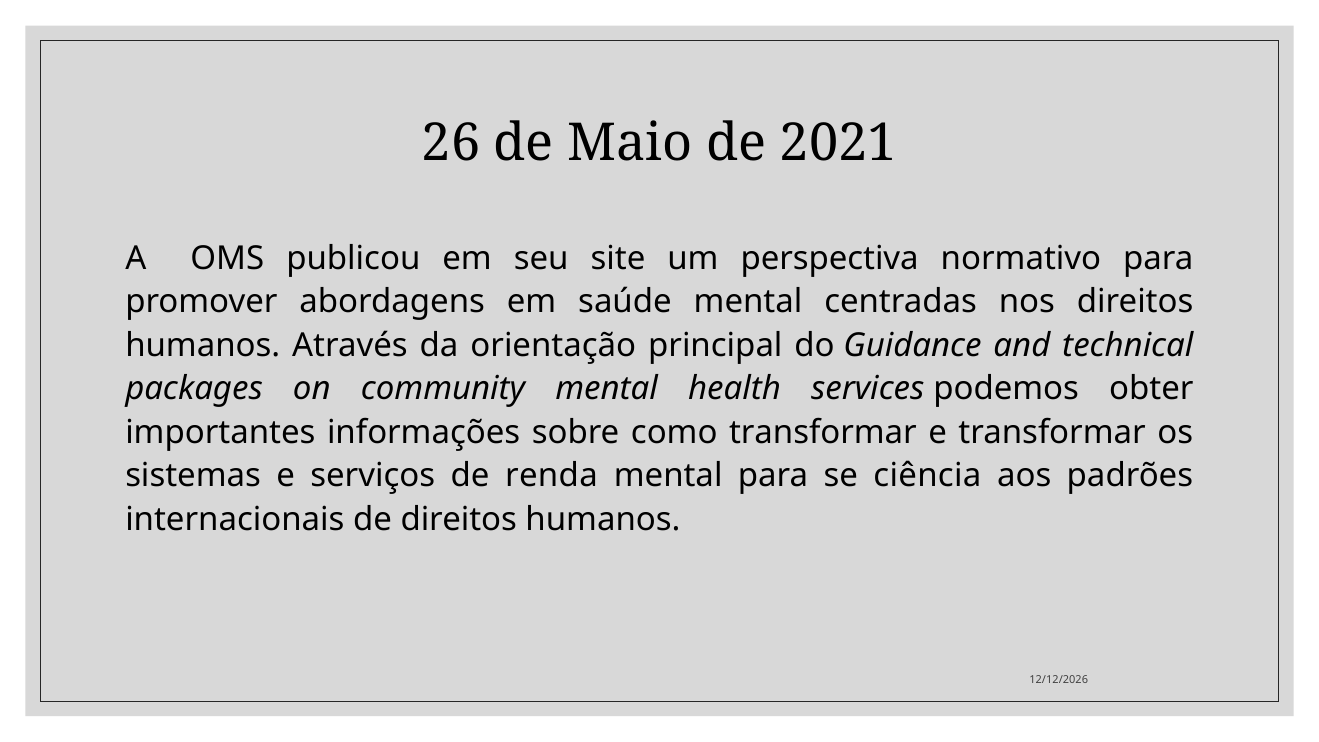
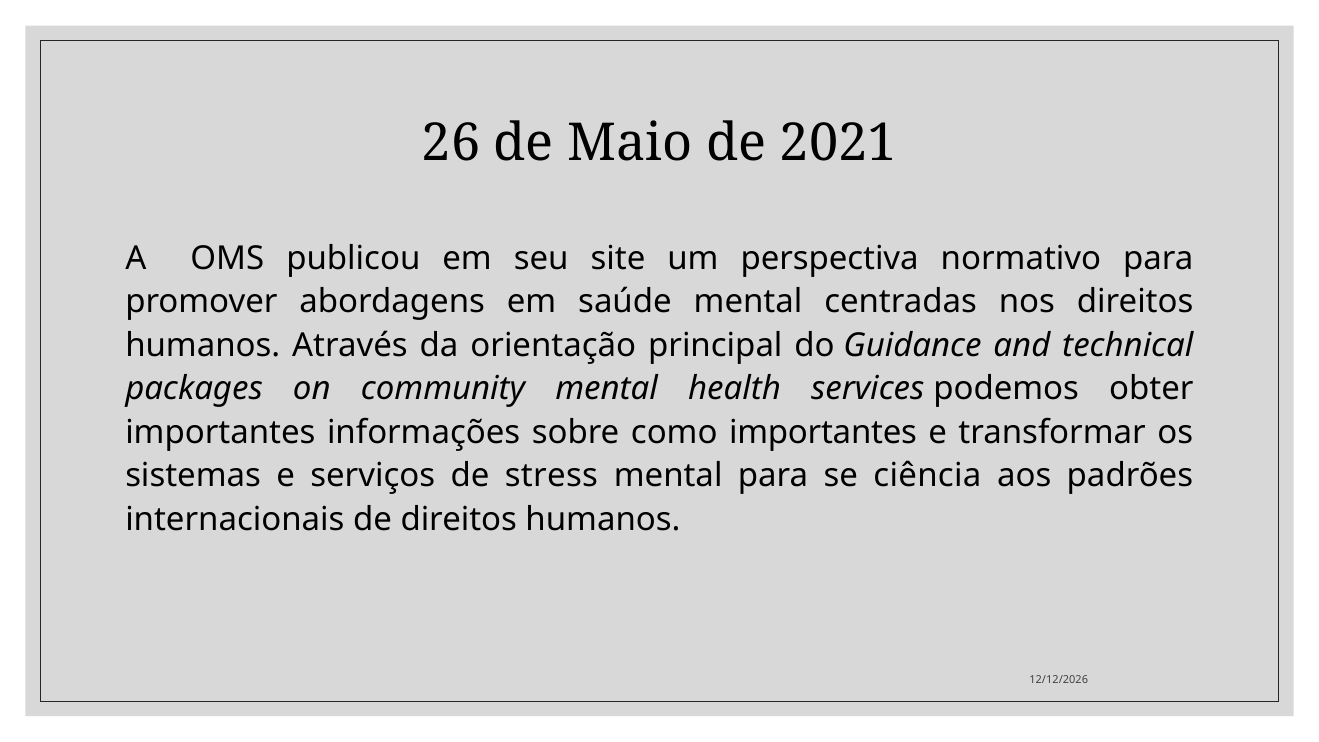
como transformar: transformar -> importantes (823, 433)
renda: renda -> stress (551, 476)
